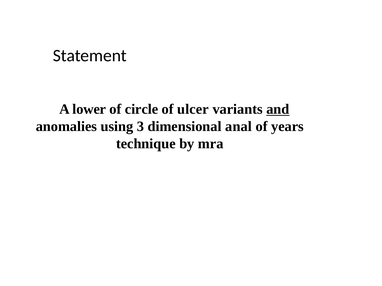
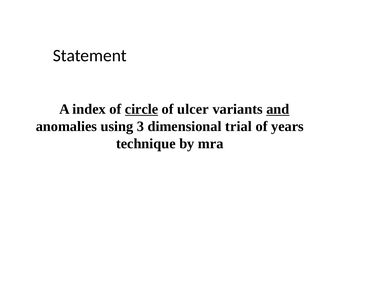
lower: lower -> index (89, 109)
circle underline: none -> present (142, 109)
anal: anal -> trial (239, 127)
